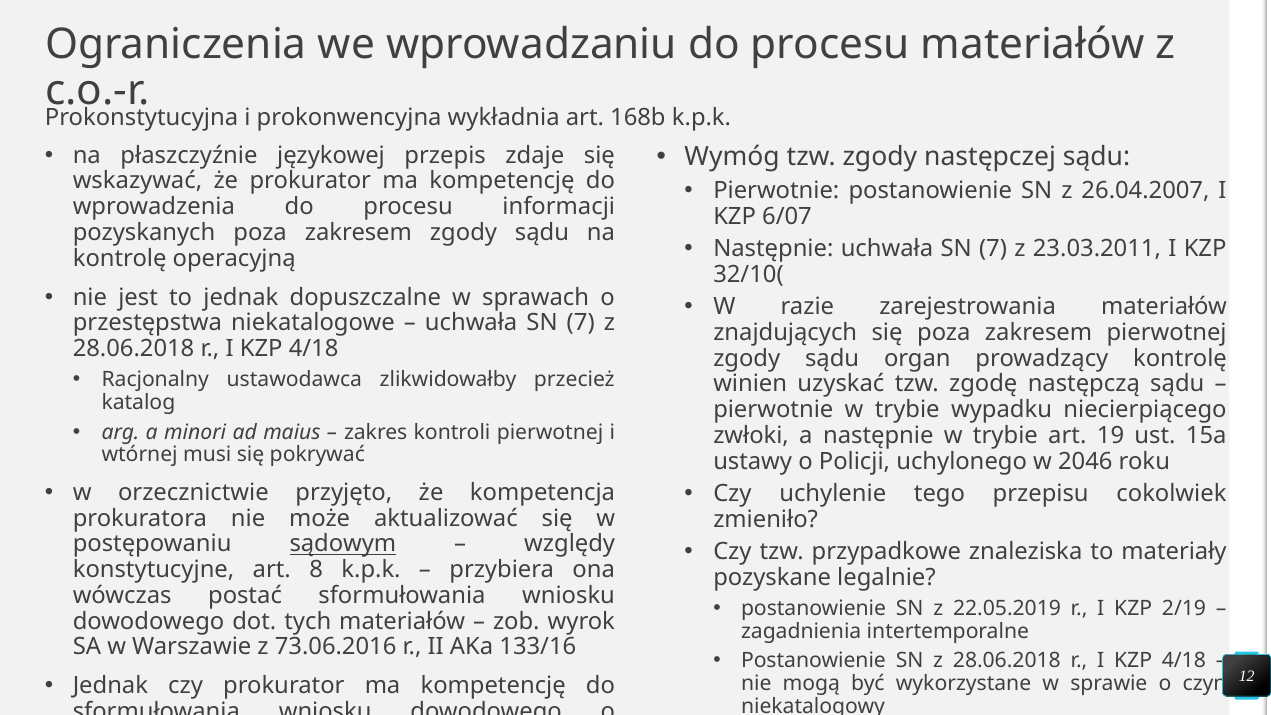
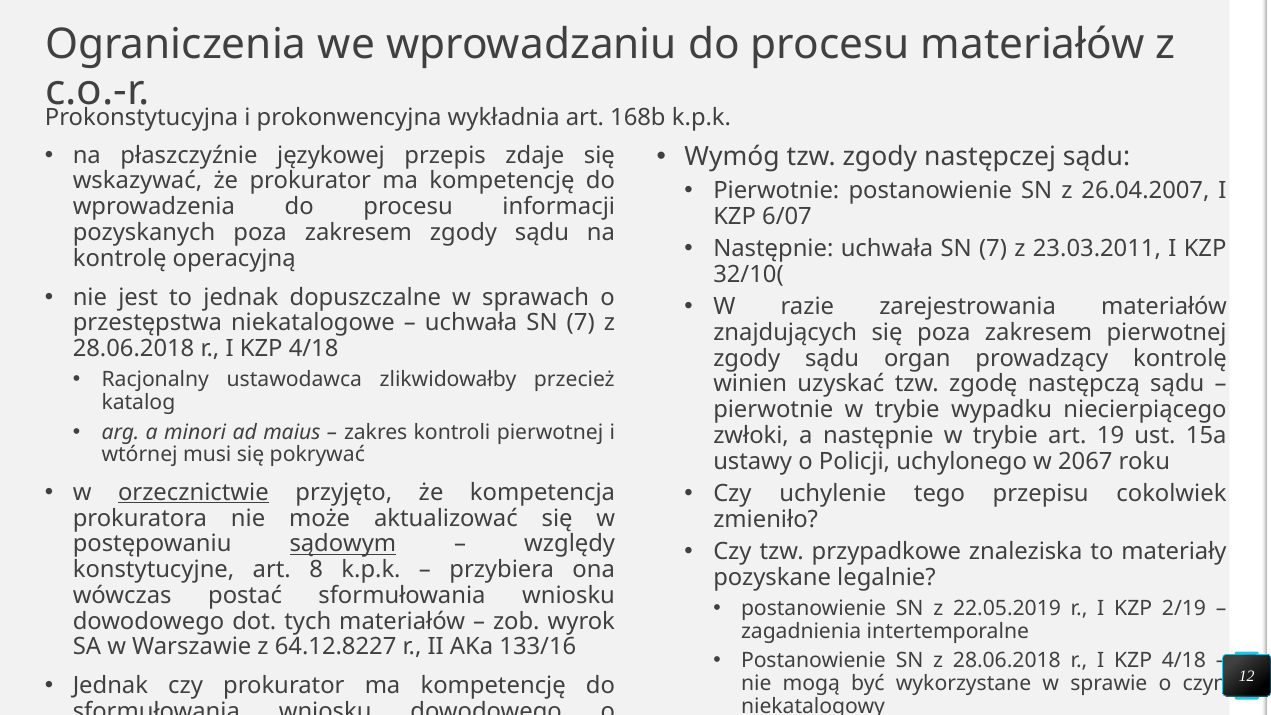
2046: 2046 -> 2067 (1085, 461)
orzecznictwie underline: none -> present (193, 492)
73.06.2016: 73.06.2016 -> 64.12.8227 (336, 647)
